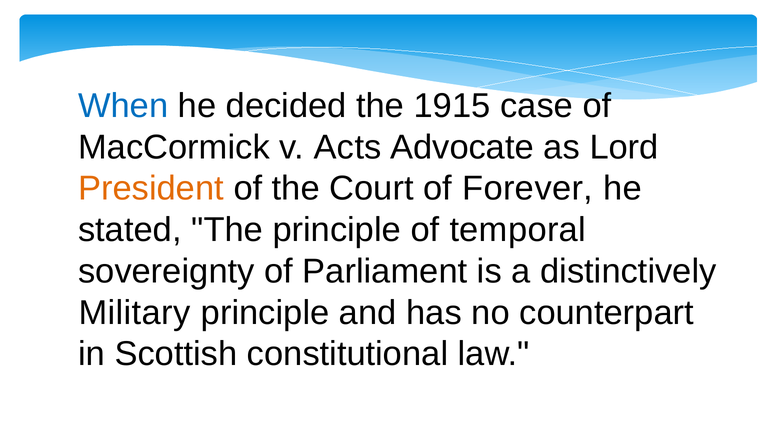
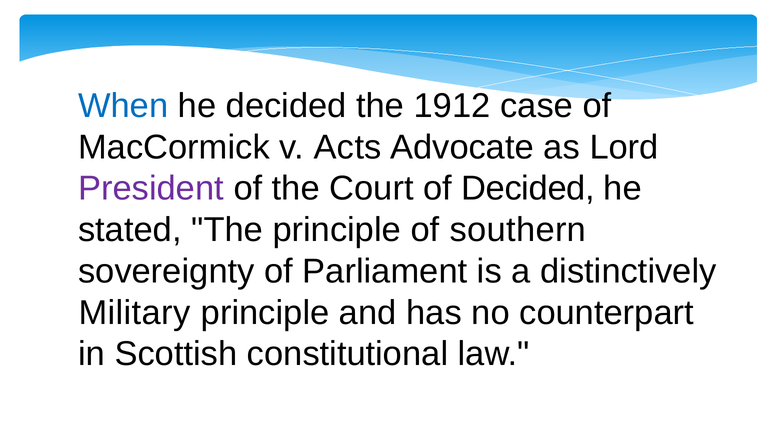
1915: 1915 -> 1912 (452, 106)
President colour: orange -> purple (151, 189)
of Forever: Forever -> Decided (528, 189)
temporal: temporal -> southern (518, 230)
